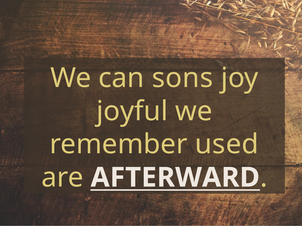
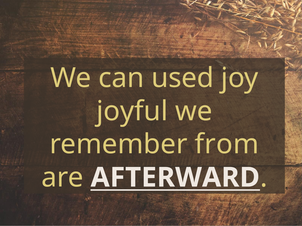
sons: sons -> used (183, 78)
used: used -> from (227, 145)
